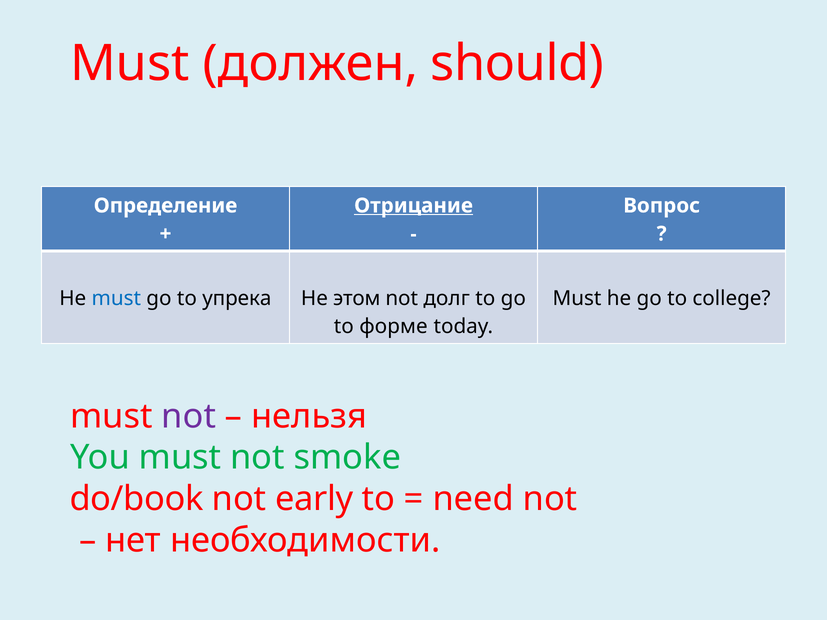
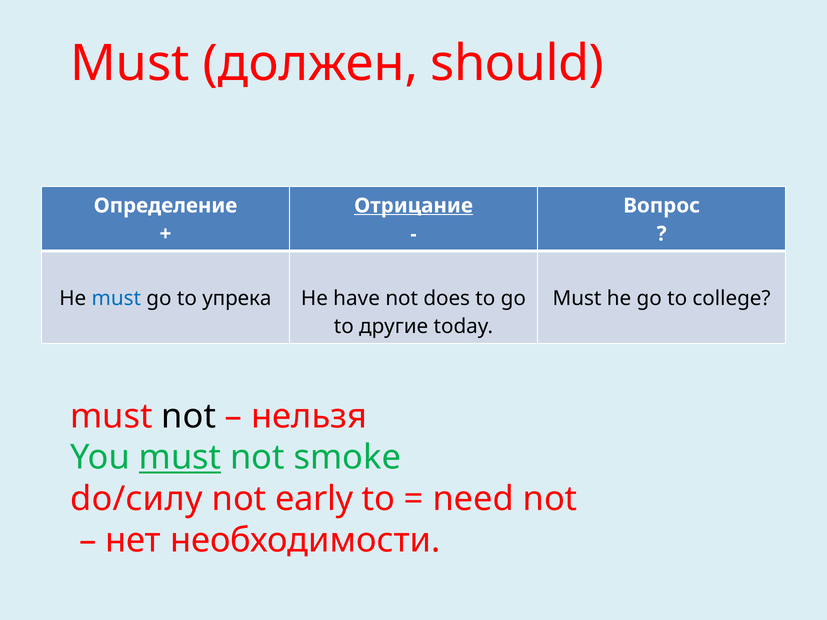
этом: этом -> have (357, 298)
долг: долг -> does (447, 298)
форме: форме -> другие (394, 327)
not colour: purple -> black (189, 416)
must underline: none -> present (180, 458)
do/book: do/book -> do/силу (136, 499)
